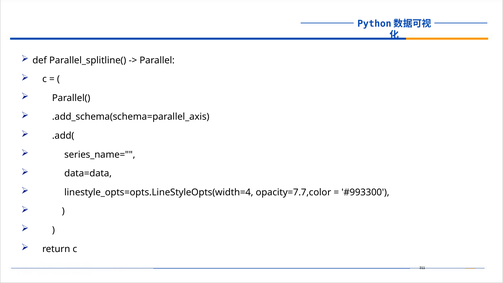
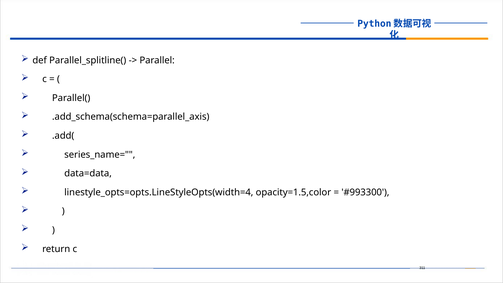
opacity=7.7,color: opacity=7.7,color -> opacity=1.5,color (293, 192)
